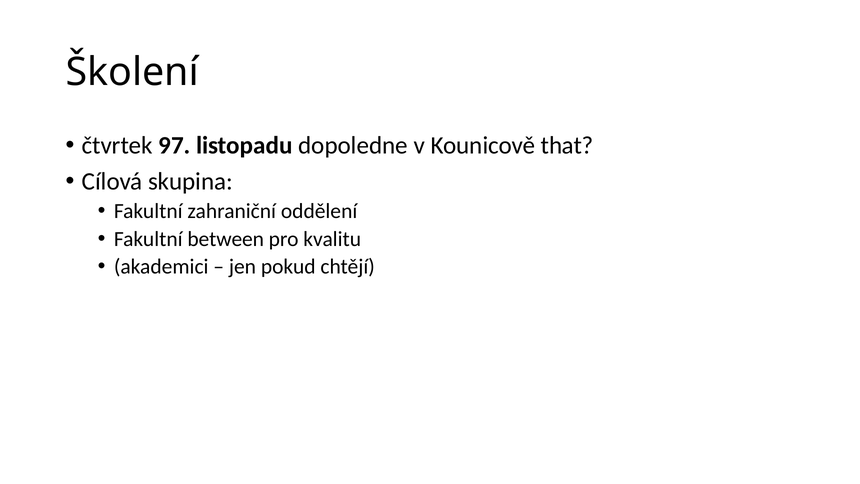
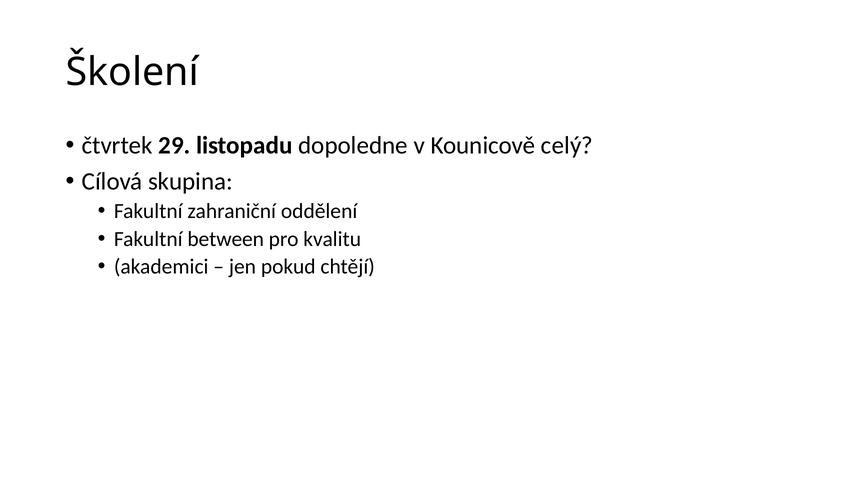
97: 97 -> 29 (174, 145)
that: that -> celý (567, 145)
